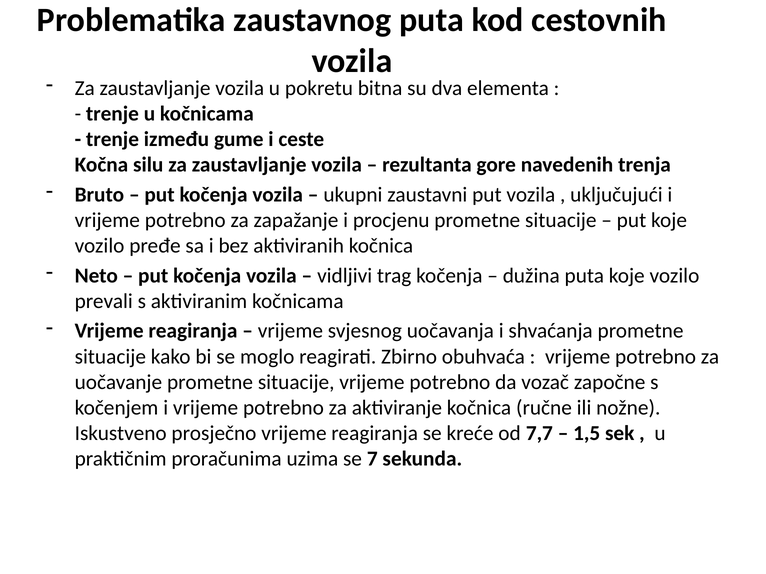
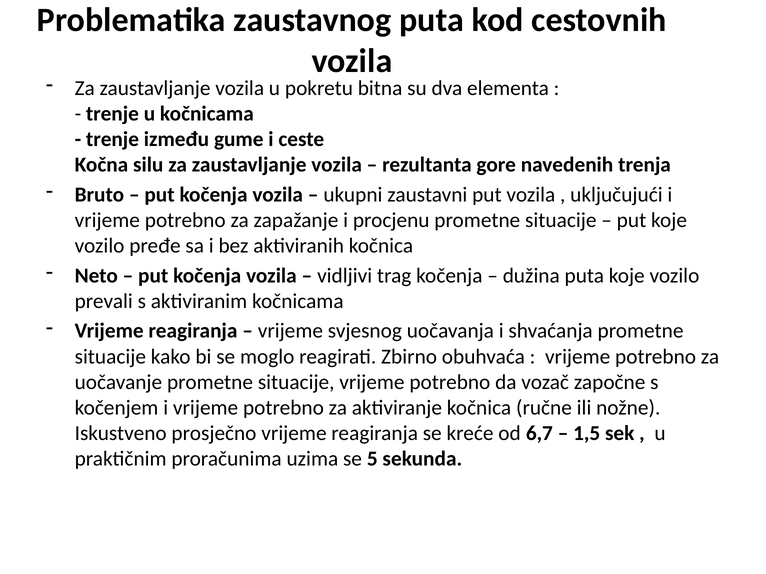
7,7: 7,7 -> 6,7 (539, 434)
7: 7 -> 5 (372, 459)
